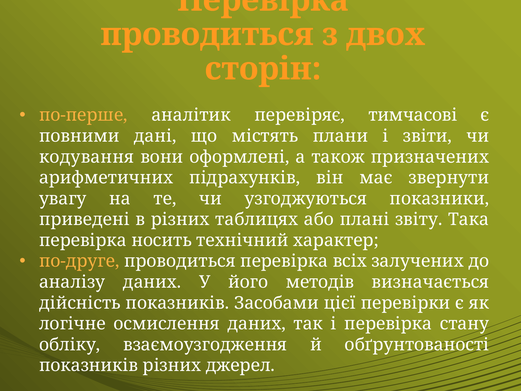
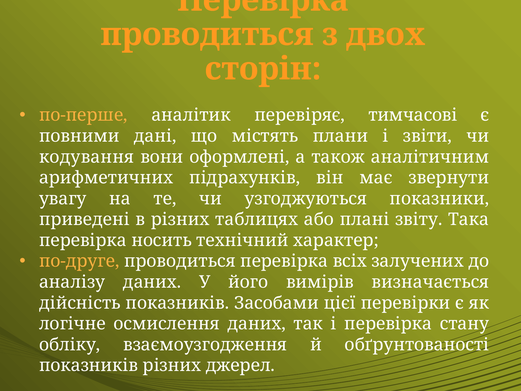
призначених: призначених -> аналітичним (430, 157)
методів: методів -> вимірів (320, 282)
